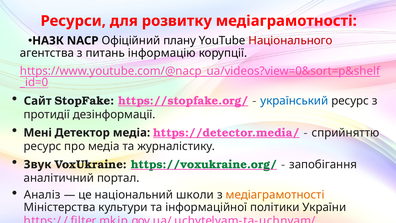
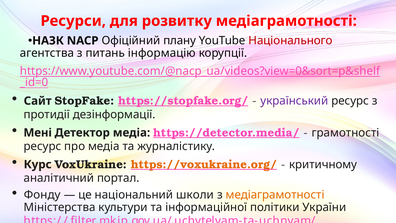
український colour: blue -> purple (294, 101)
сприйняттю: сприйняттю -> грамотності (345, 133)
Звук: Звук -> Курс (38, 164)
https://voxukraine.org/ colour: green -> orange (204, 164)
запобігання: запобігання -> критичному (323, 164)
Аналіз: Аналіз -> Фонду (42, 194)
